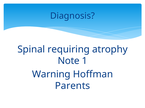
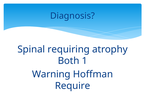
Note: Note -> Both (69, 61)
Parents: Parents -> Require (73, 86)
